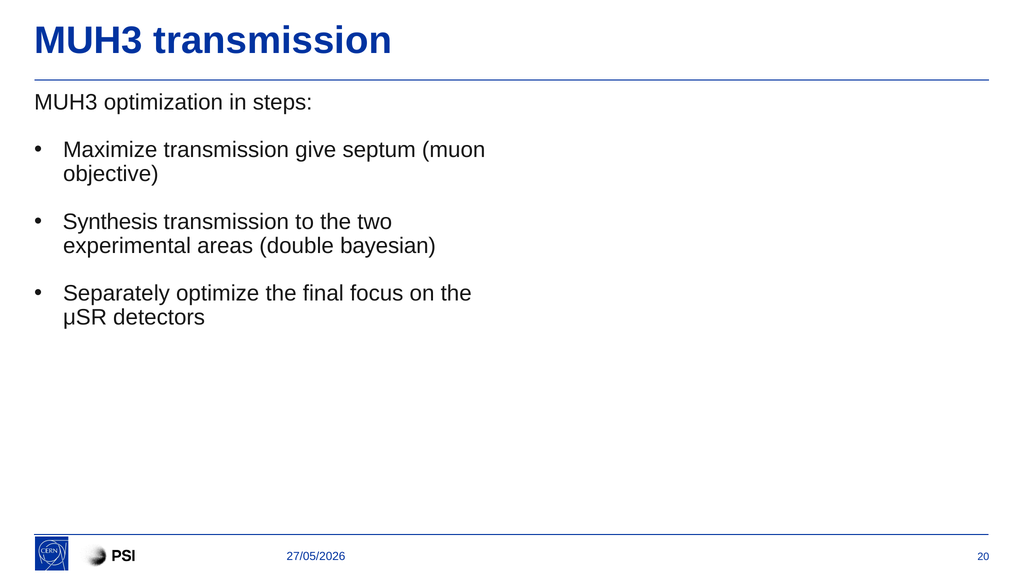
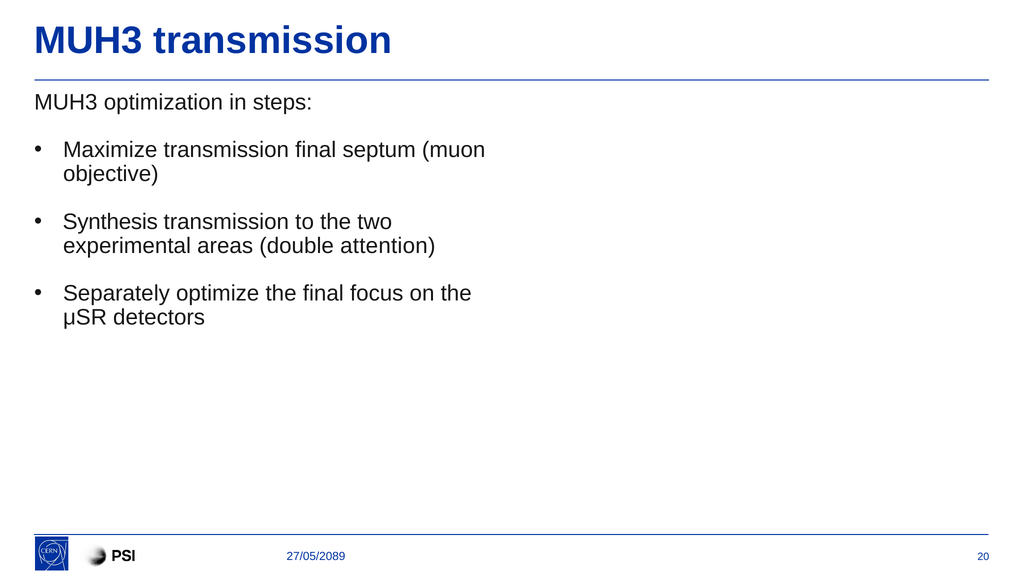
transmission give: give -> final (316, 150)
bayesian: bayesian -> attention (388, 246)
27/05/2026: 27/05/2026 -> 27/05/2089 (316, 557)
